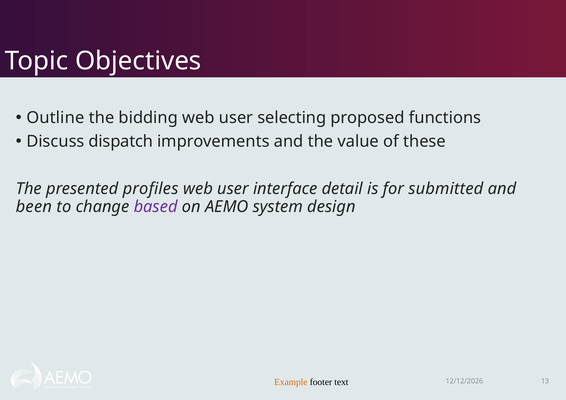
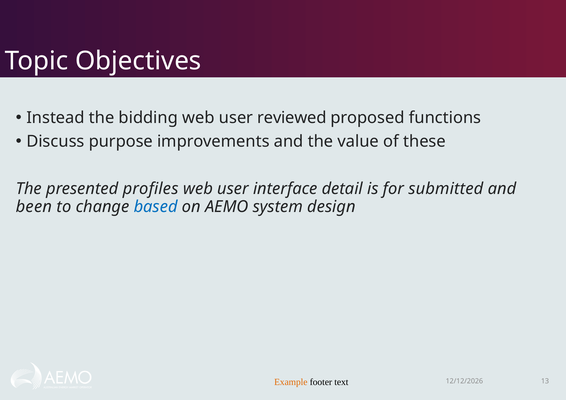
Outline: Outline -> Instead (55, 118)
selecting: selecting -> reviewed (292, 118)
dispatch: dispatch -> purpose (121, 141)
based colour: purple -> blue (156, 207)
